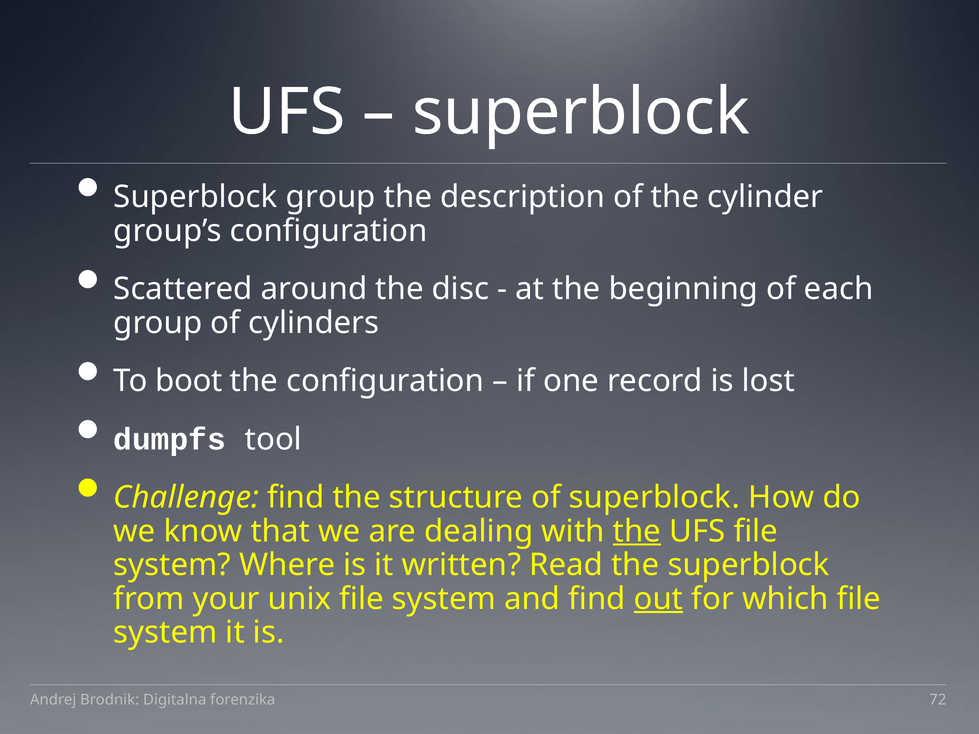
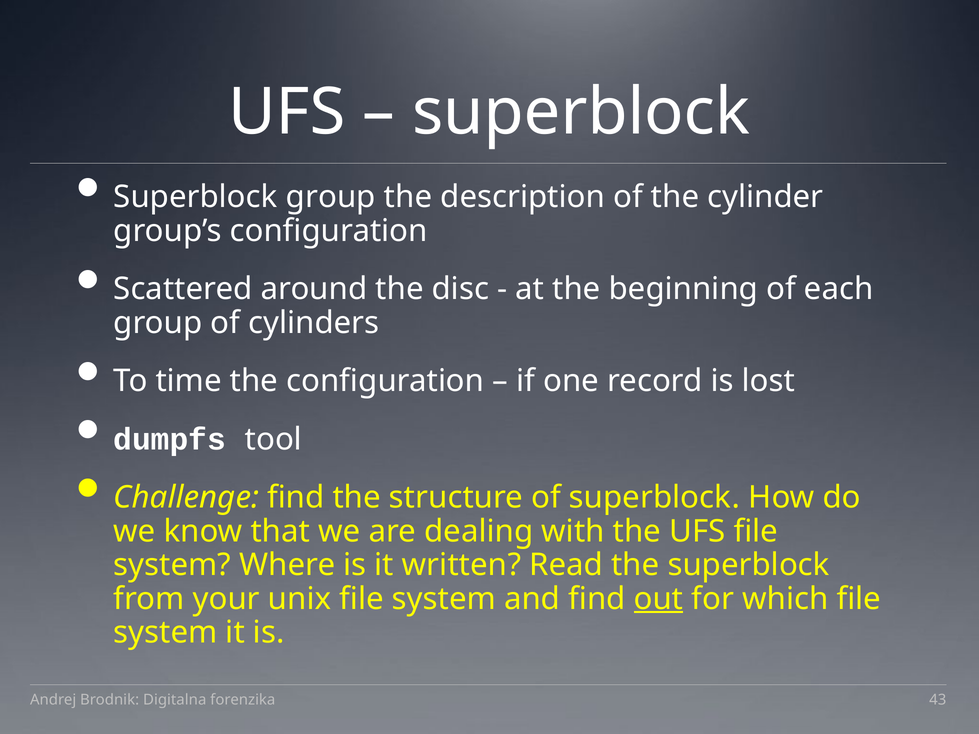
boot: boot -> time (189, 381)
the underline: present -> none (637, 531)
72: 72 -> 43 (938, 700)
